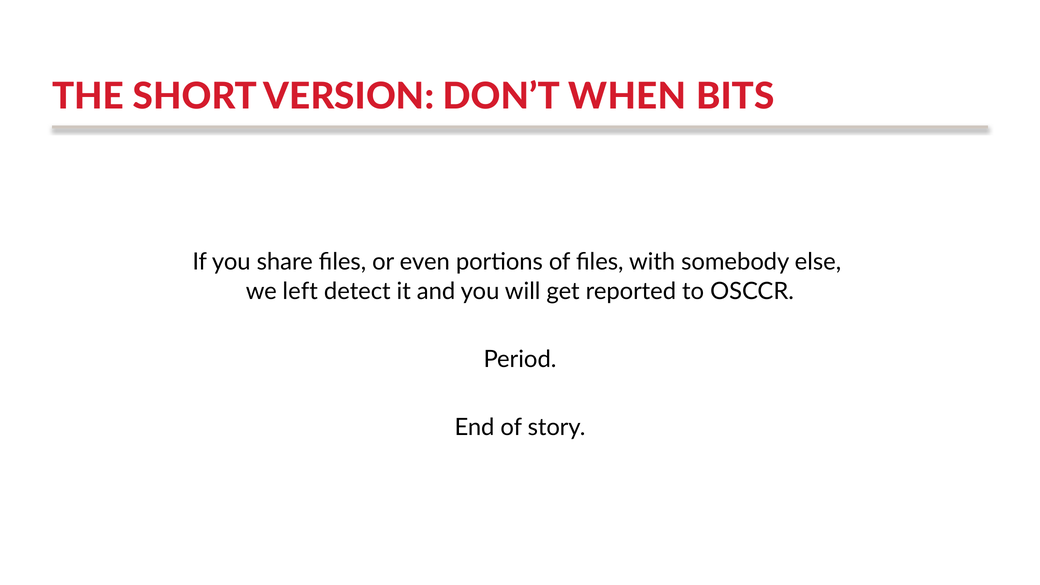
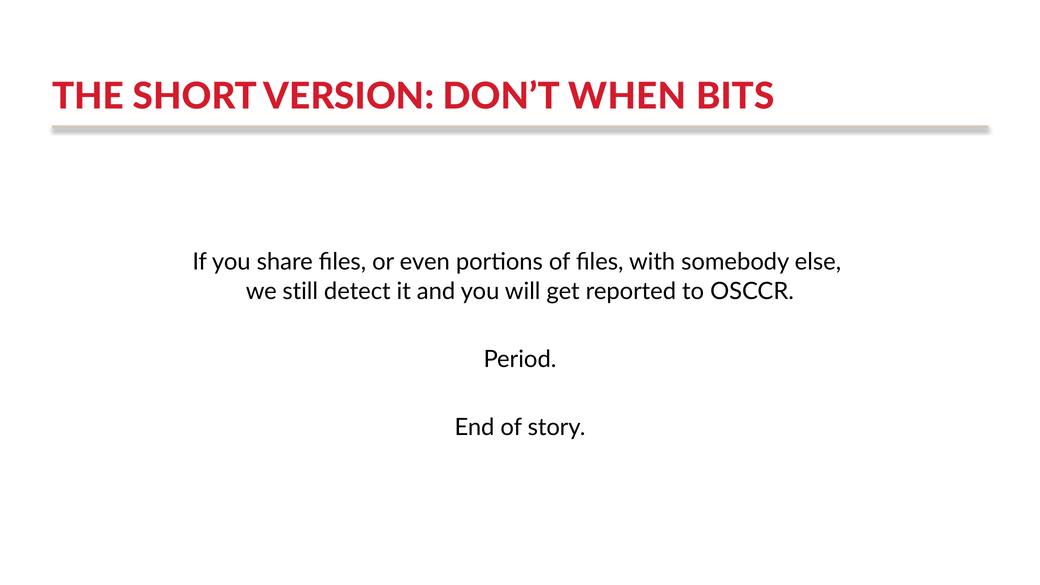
left: left -> still (300, 291)
